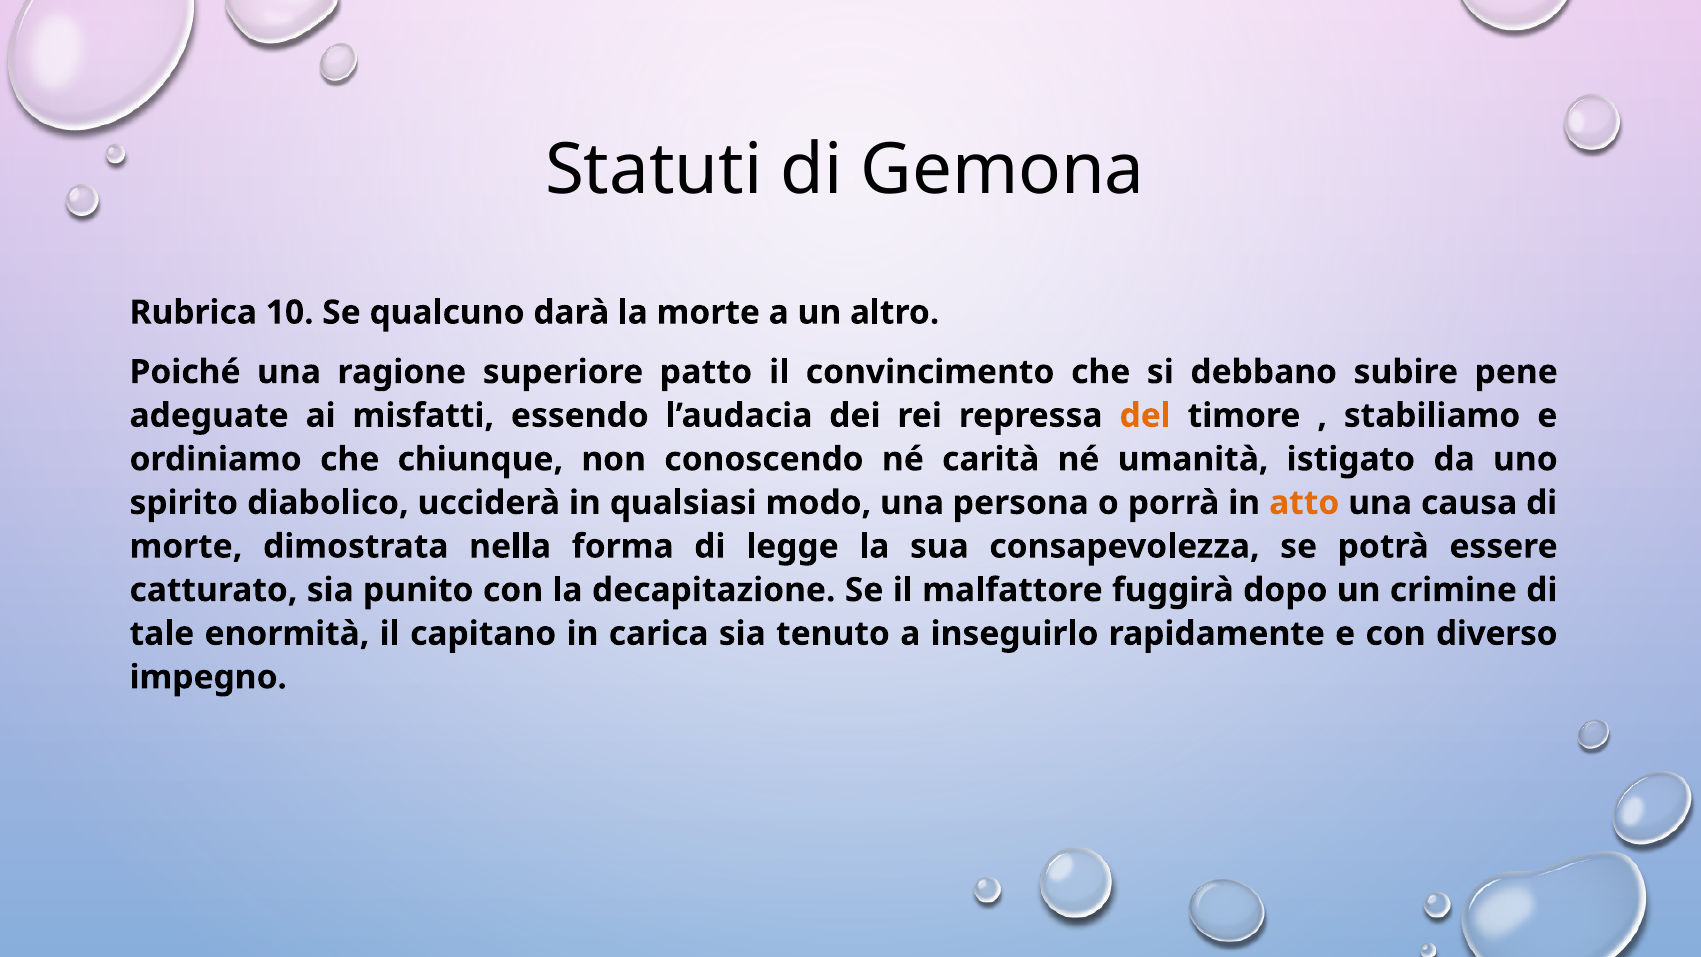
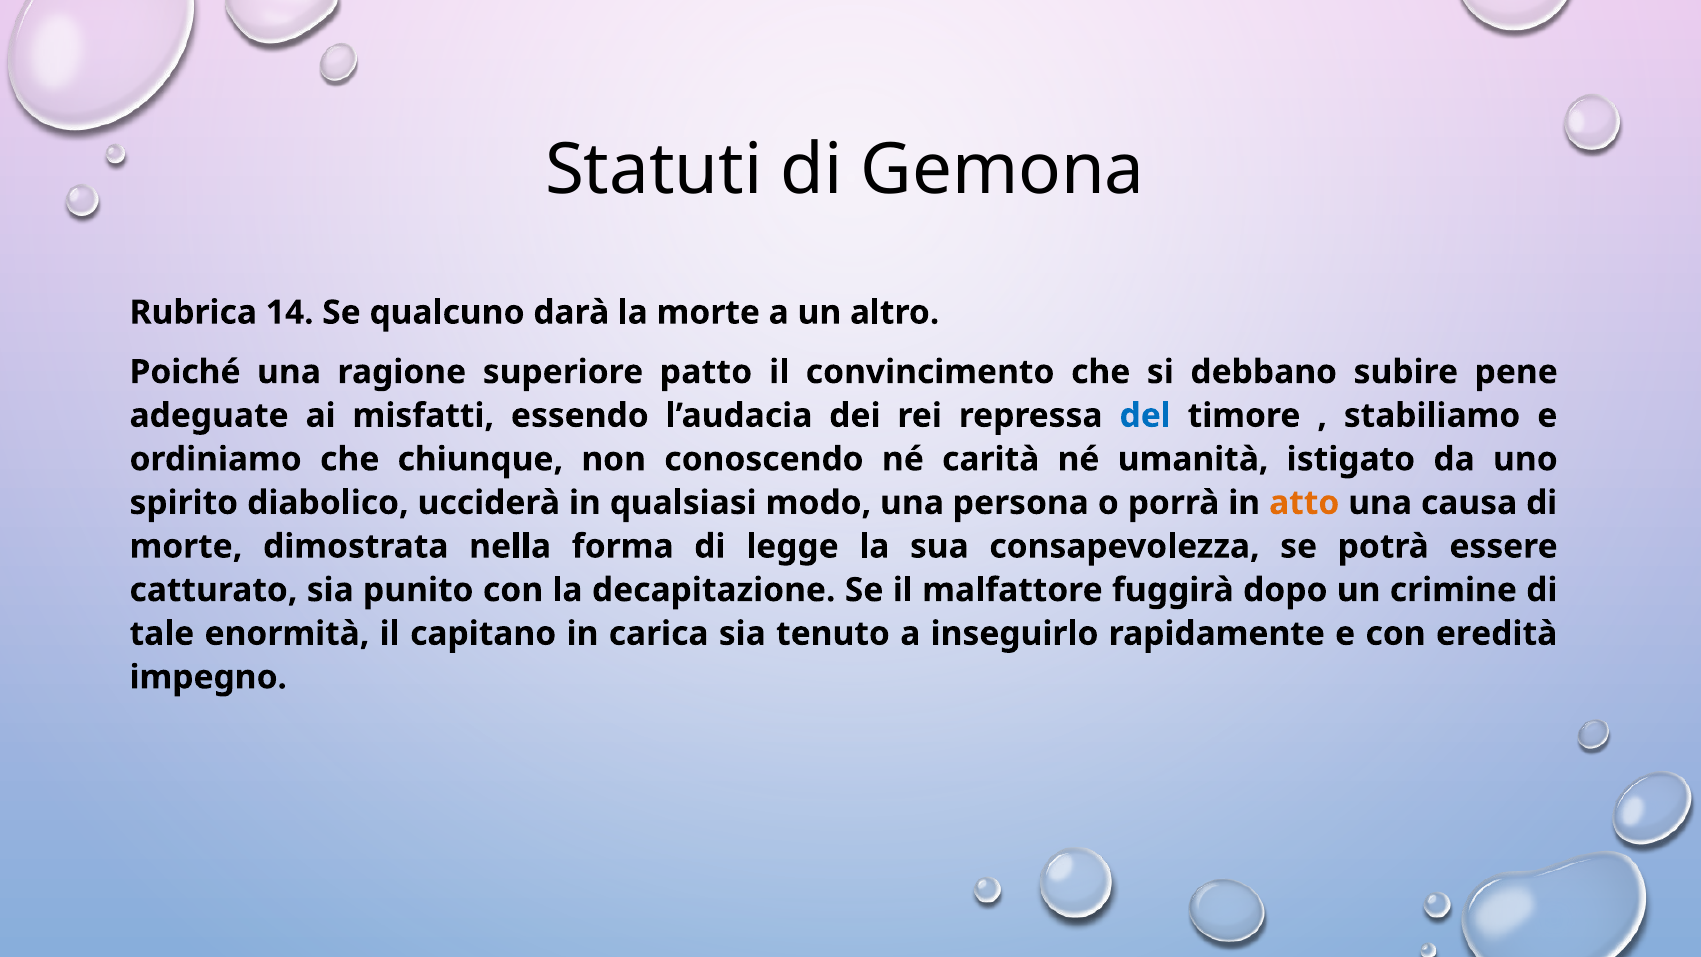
10: 10 -> 14 (290, 312)
del colour: orange -> blue (1145, 416)
diverso: diverso -> eredità (1497, 634)
